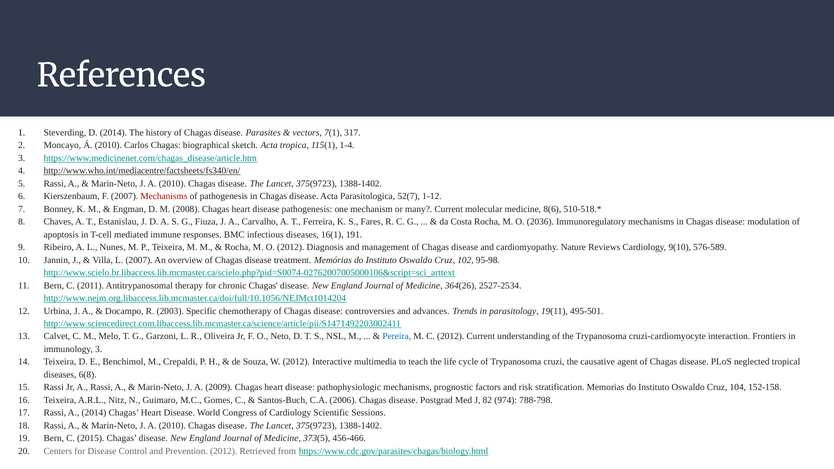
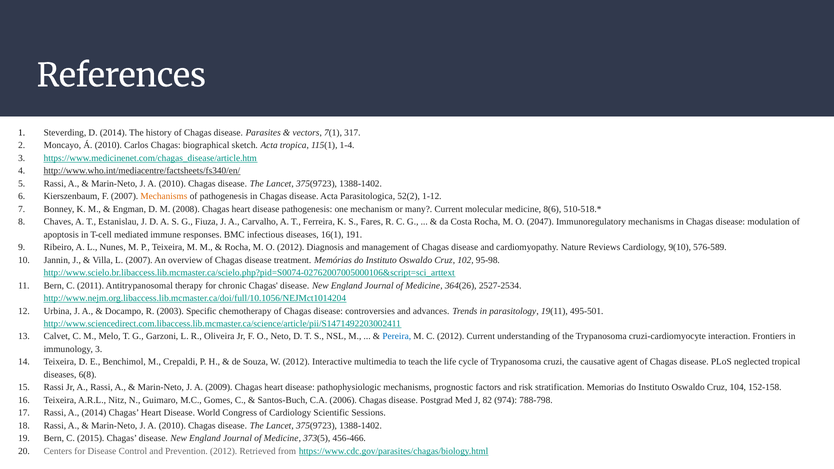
Mechanisms colour: red -> orange (164, 196)
52(7: 52(7 -> 52(2 (409, 196)
2036: 2036 -> 2047 (540, 222)
